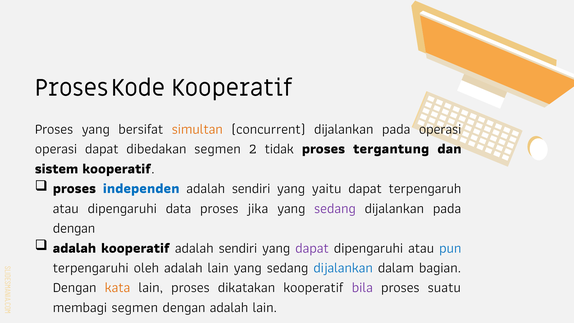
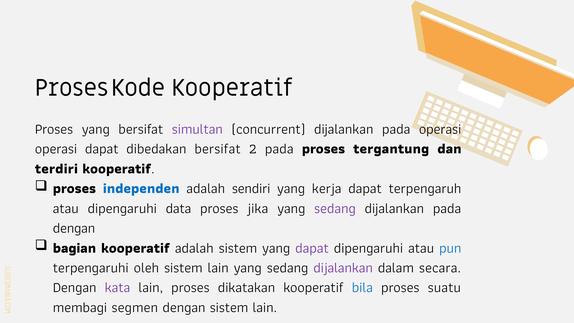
simultan colour: orange -> purple (197, 129)
dibedakan segmen: segmen -> bersifat (218, 149)
2 tidak: tidak -> pada (279, 149)
sistem: sistem -> terdiri (56, 169)
yaitu: yaitu -> kerja (327, 188)
adalah: adalah -> bagian (74, 248)
kooperatif adalah sendiri: sendiri -> sistem (238, 248)
oleh adalah: adalah -> sistem (183, 268)
dijalankan colour: blue -> purple (343, 268)
bagian: bagian -> secara (440, 268)
kata colour: orange -> purple (117, 287)
bila colour: purple -> blue (362, 287)
dengan adalah: adalah -> sistem (229, 307)
